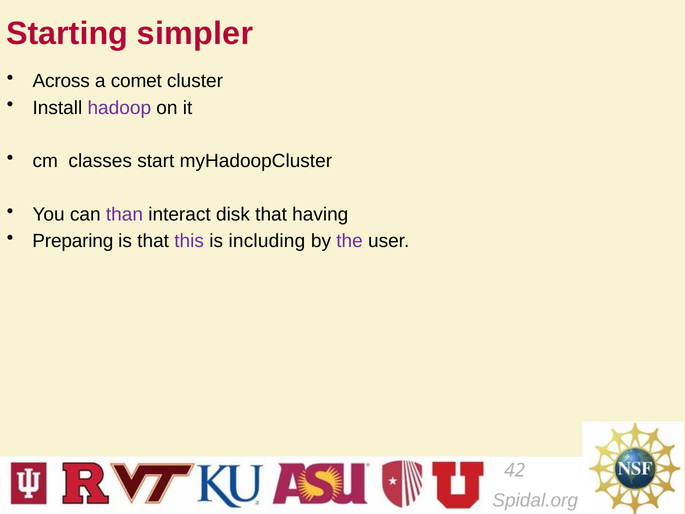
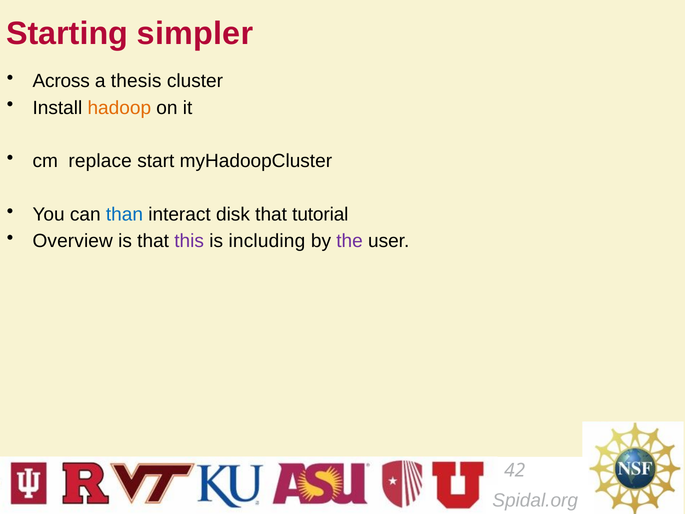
comet: comet -> thesis (136, 81)
hadoop colour: purple -> orange (119, 108)
classes: classes -> replace (100, 161)
than colour: purple -> blue (124, 214)
having: having -> tutorial (320, 214)
Preparing: Preparing -> Overview (73, 241)
